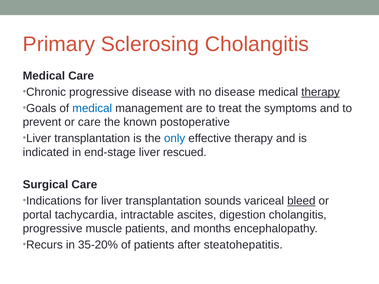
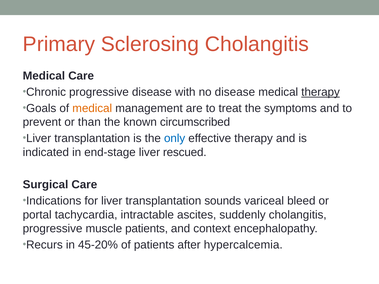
medical colour: blue -> orange (92, 108)
or care: care -> than (89, 122)
postoperative: postoperative -> circumscribed (195, 122)
bleed underline: present -> none (301, 201)
digestion: digestion -> suddenly (243, 215)
months: months -> context (212, 229)
35-20%: 35-20% -> 45-20% (98, 245)
steatohepatitis: steatohepatitis -> hypercalcemia (243, 245)
